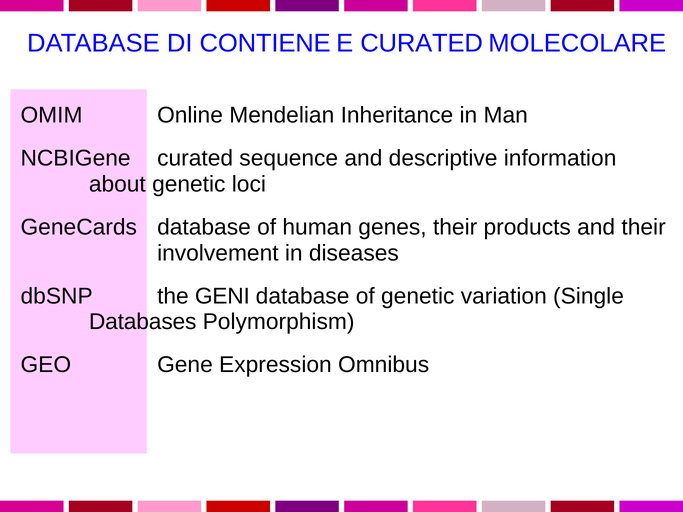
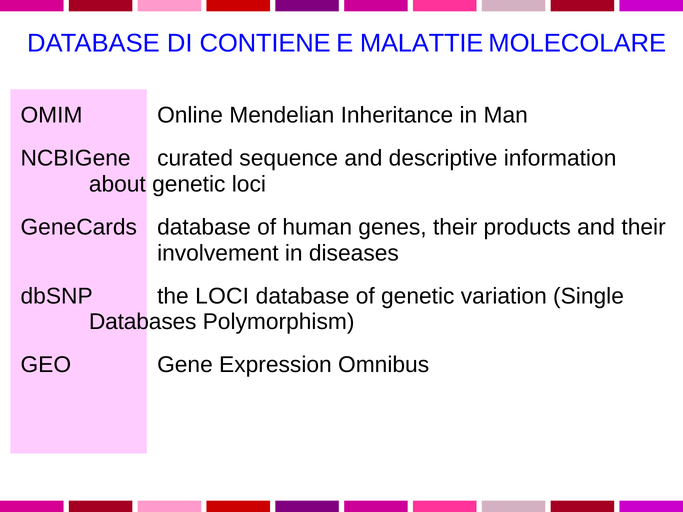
E CURATED: CURATED -> MALATTIE (422, 43)
the GENI: GENI -> LOCI (222, 296)
